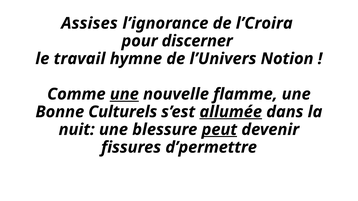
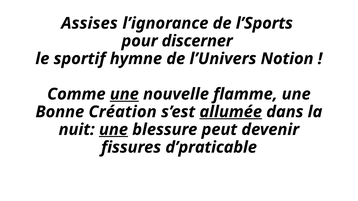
l’Croira: l’Croira -> l’Sports (264, 23)
travail: travail -> sportif (80, 59)
Culturels: Culturels -> Création (123, 112)
une underline: none -> present (113, 130)
peut underline: present -> none (219, 130)
d’permettre: d’permettre -> d’praticable (211, 148)
